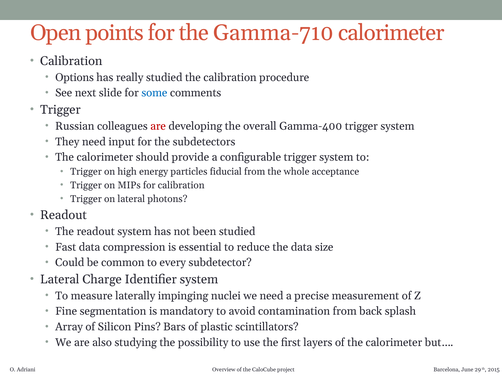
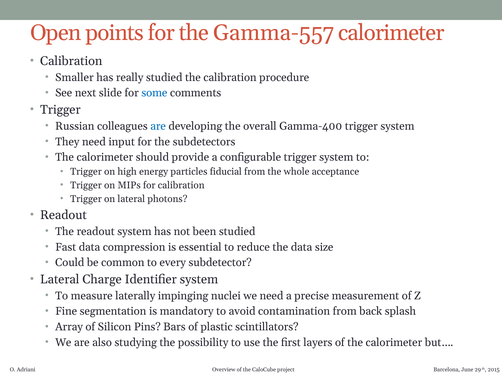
Gamma-710: Gamma-710 -> Gamma-557 (274, 33)
Options: Options -> Smaller (74, 77)
are colour: red -> blue (158, 126)
